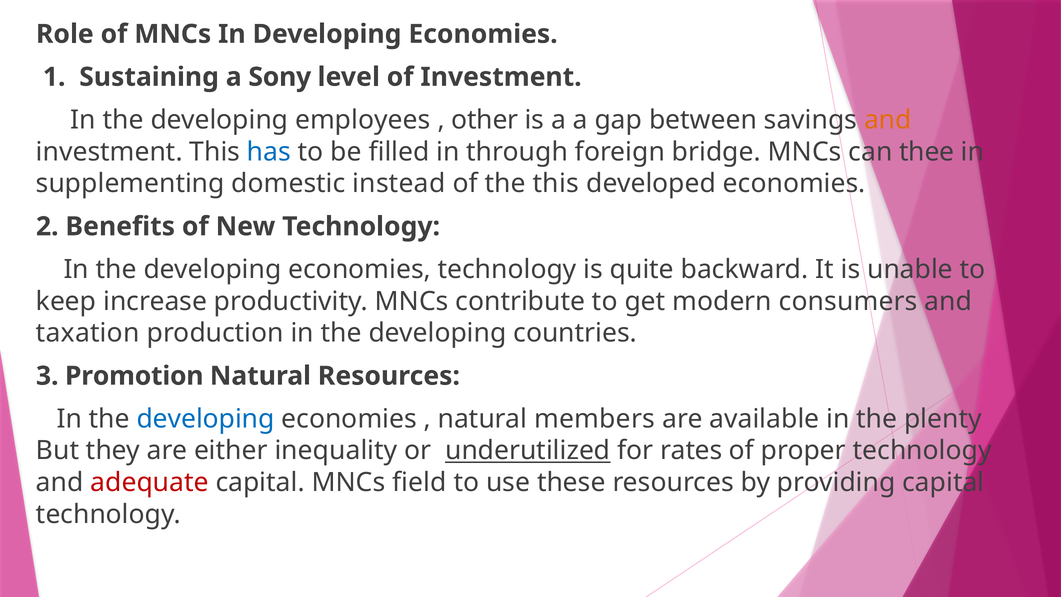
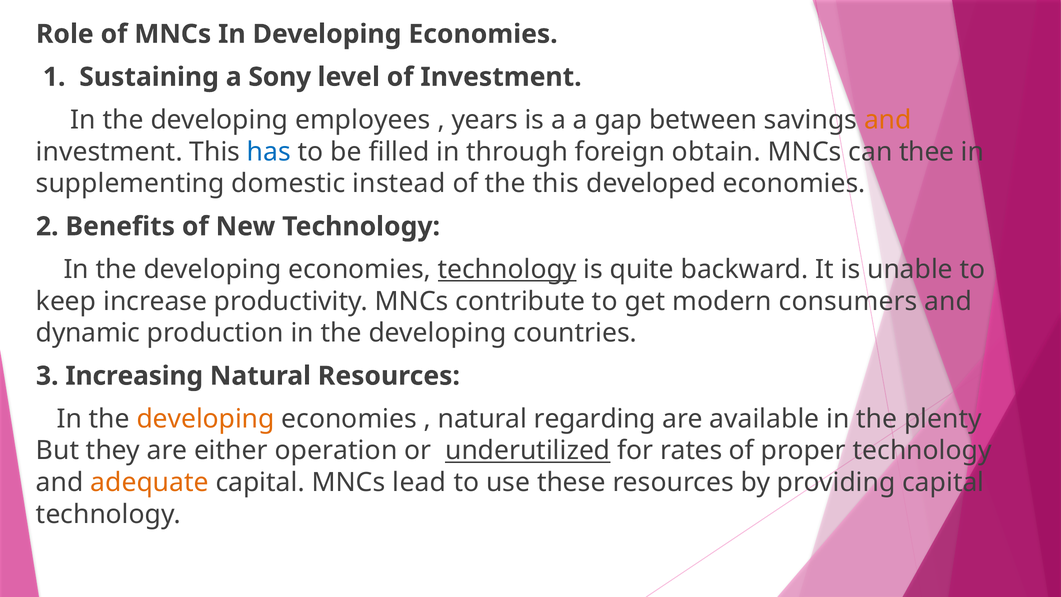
other: other -> years (485, 120)
bridge: bridge -> obtain (716, 152)
technology underline: none -> present (507, 269)
taxation: taxation -> dynamic (88, 333)
Promotion: Promotion -> Increasing (134, 376)
developing colour: blue -> orange (206, 419)
members: members -> regarding (595, 419)
inequality: inequality -> operation (336, 451)
adequate colour: red -> orange (149, 482)
field: field -> lead (419, 482)
